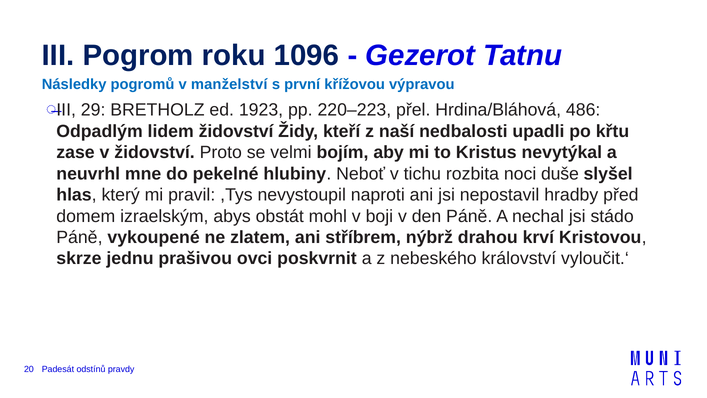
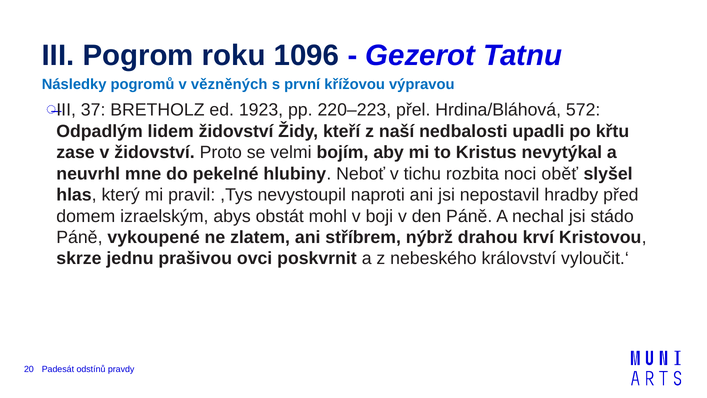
manželství: manželství -> vězněných (229, 84)
29: 29 -> 37 (93, 110)
486: 486 -> 572 (583, 110)
duše: duše -> oběť (560, 174)
